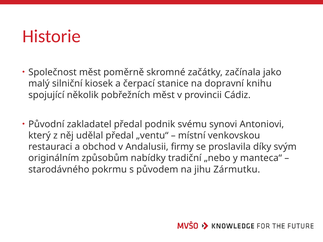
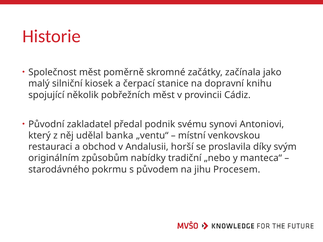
udělal předal: předal -> banka (120, 136)
firmy: firmy -> horší (182, 147)
Zármutku: Zármutku -> Procesem (237, 170)
